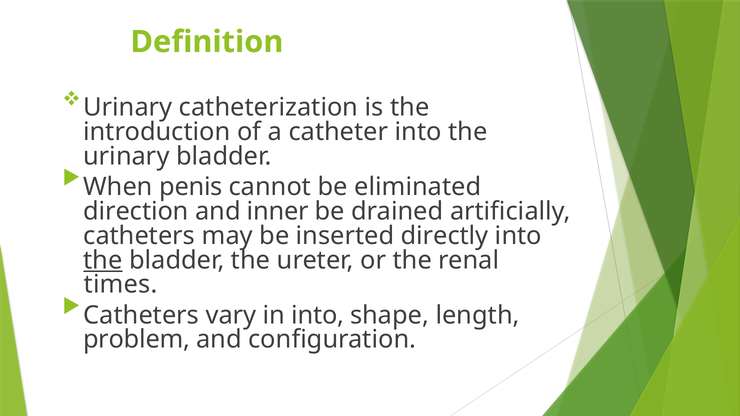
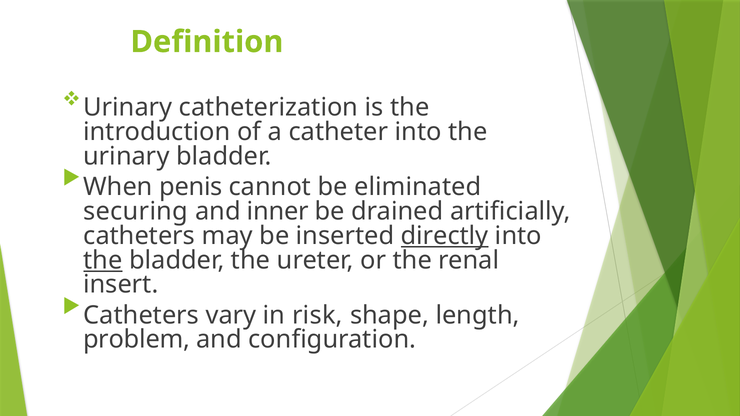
direction: direction -> securing (136, 211)
directly underline: none -> present (445, 236)
times: times -> insert (121, 285)
in into: into -> risk (317, 315)
